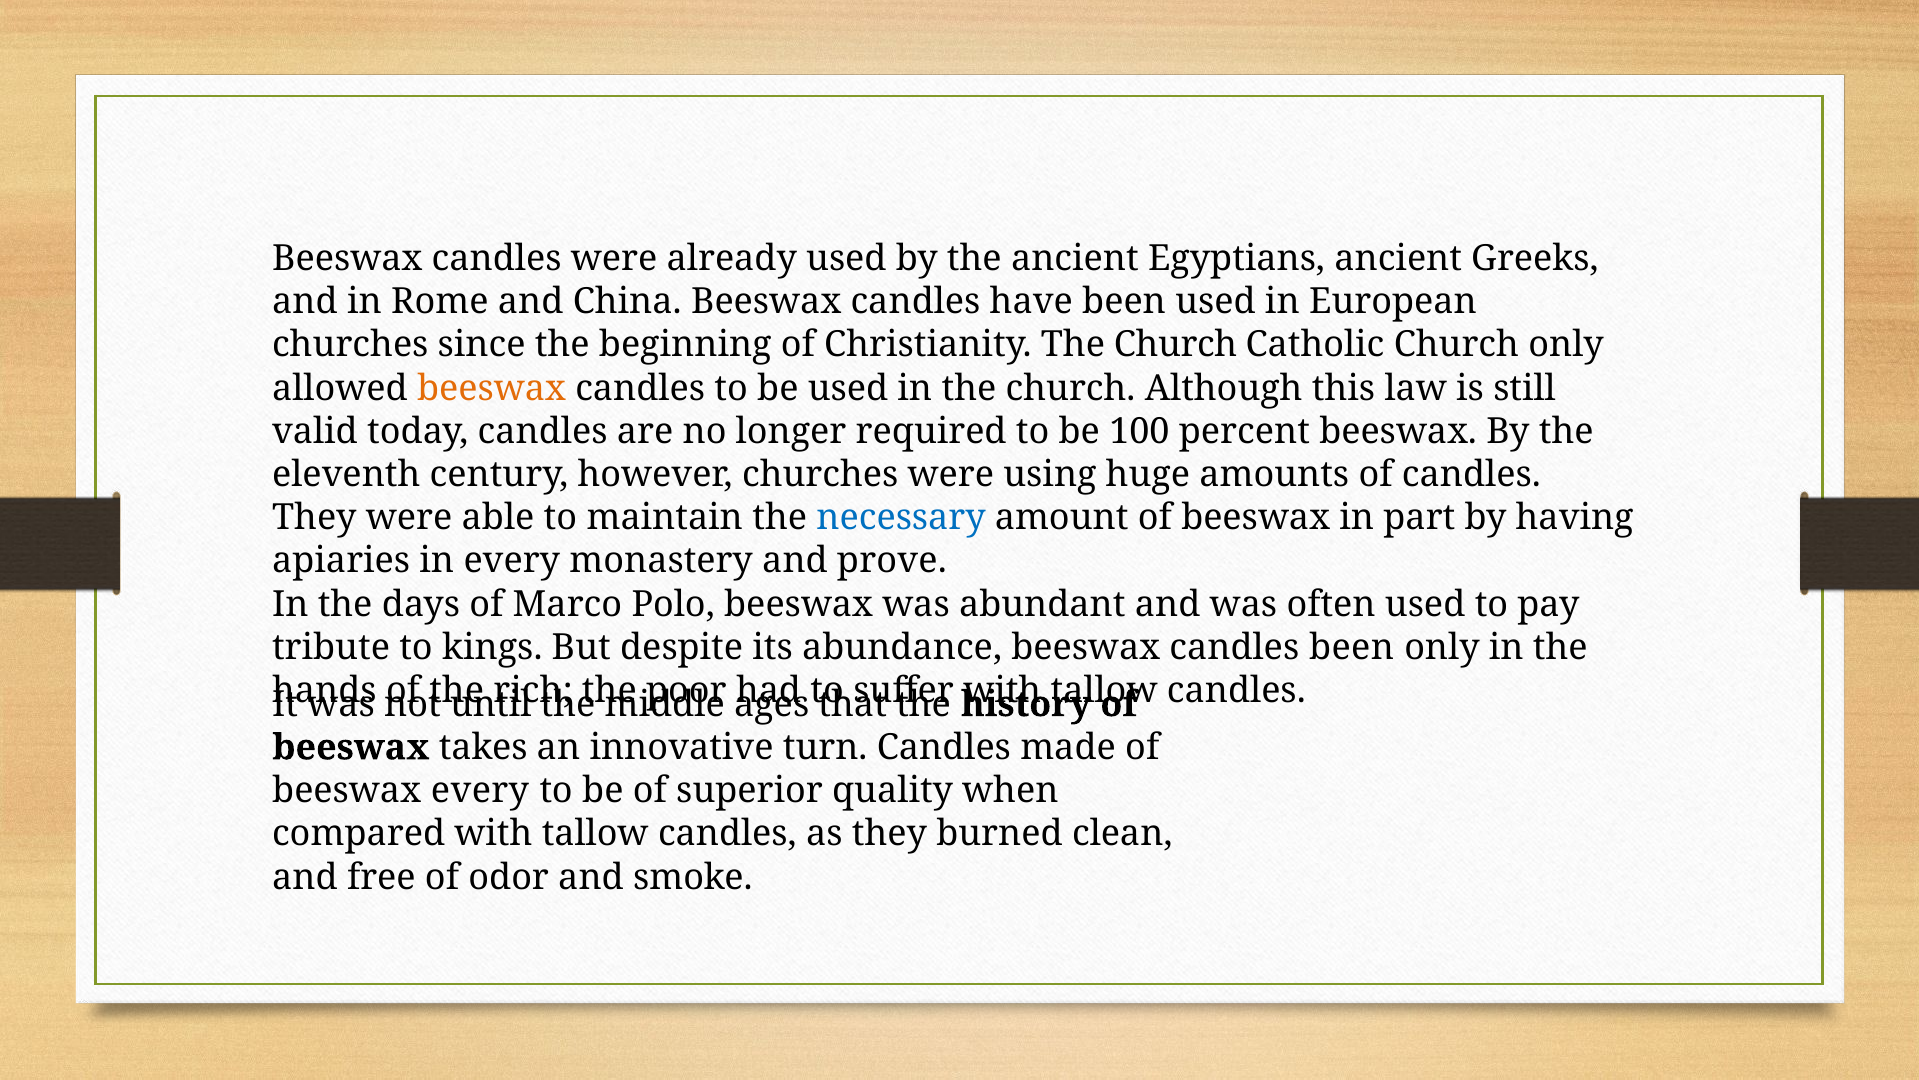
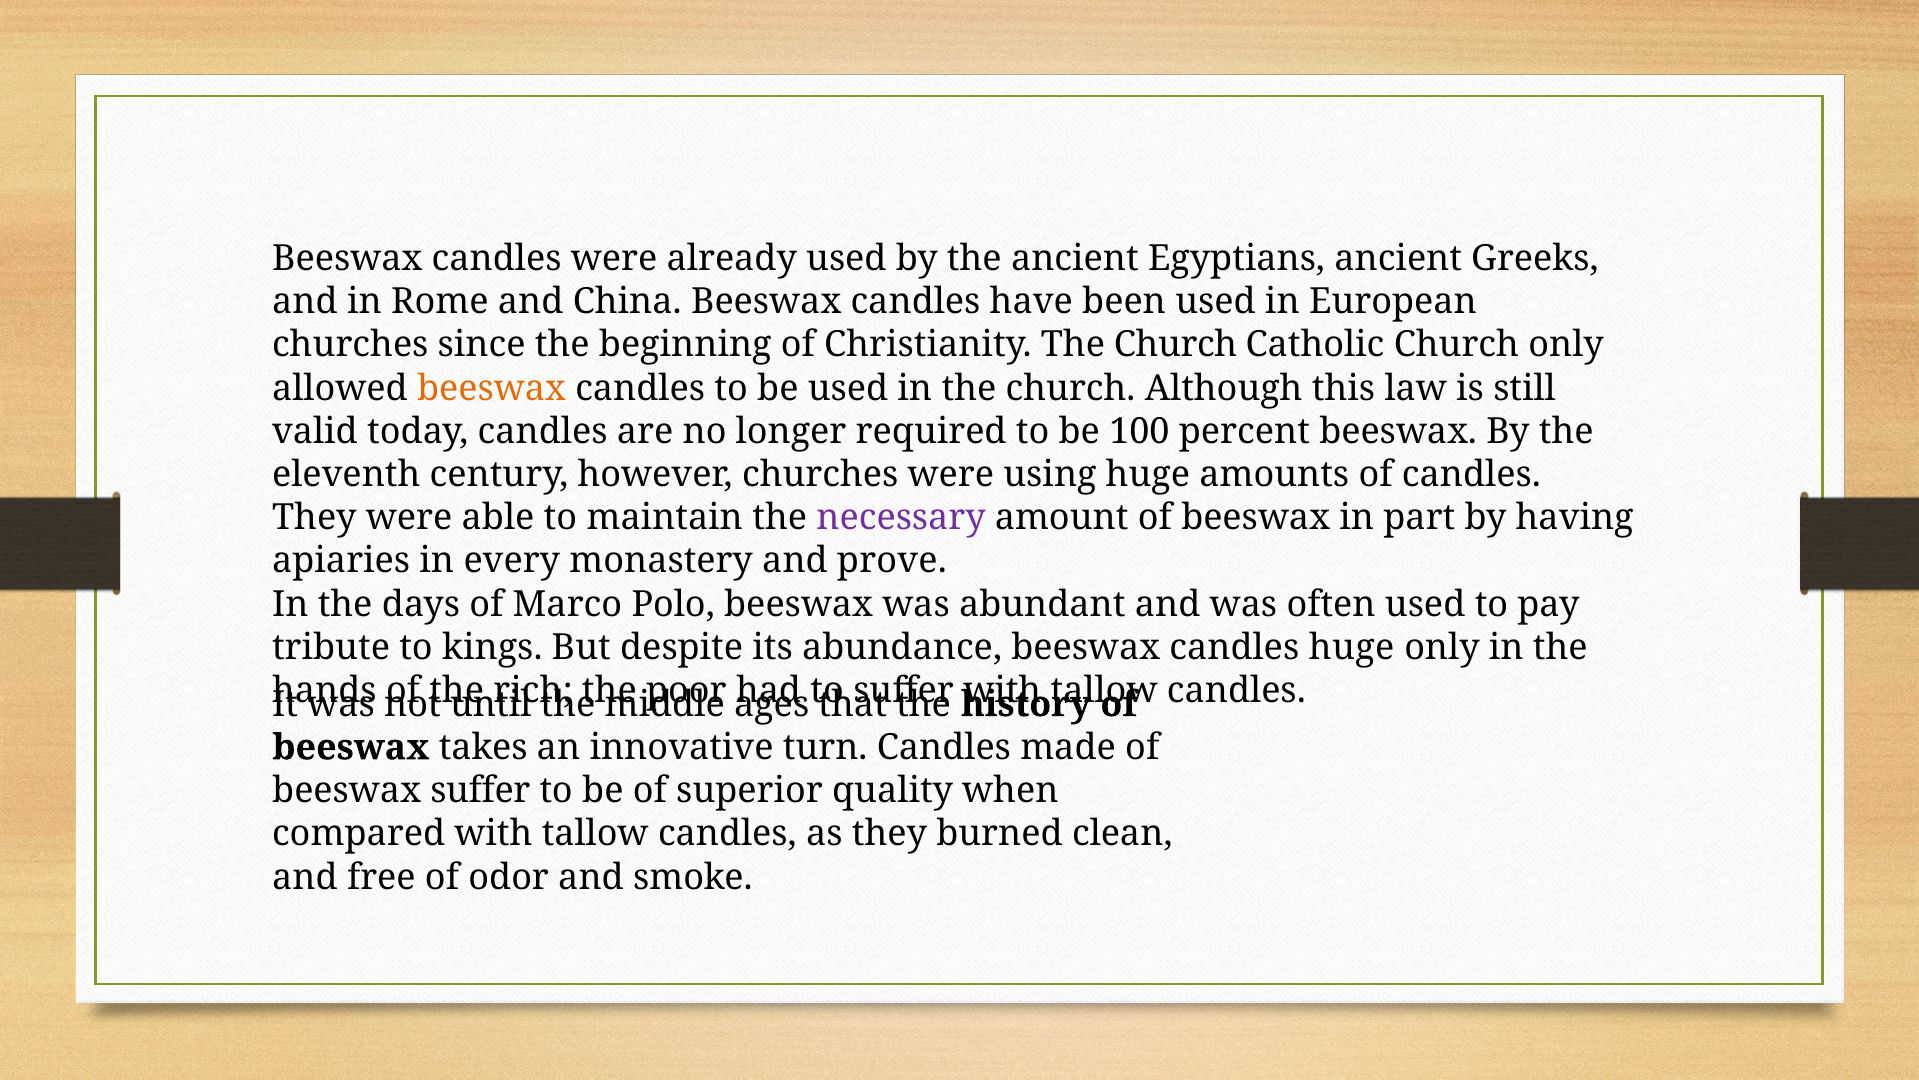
necessary colour: blue -> purple (901, 517)
candles been: been -> huge (1352, 647)
beeswax every: every -> suffer (480, 790)
